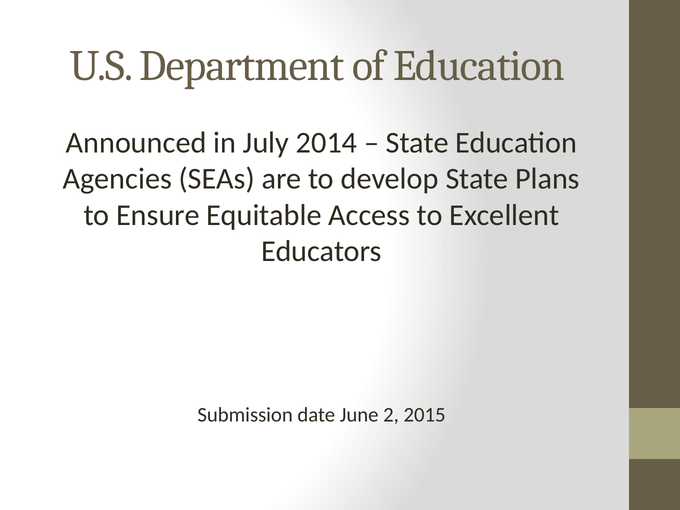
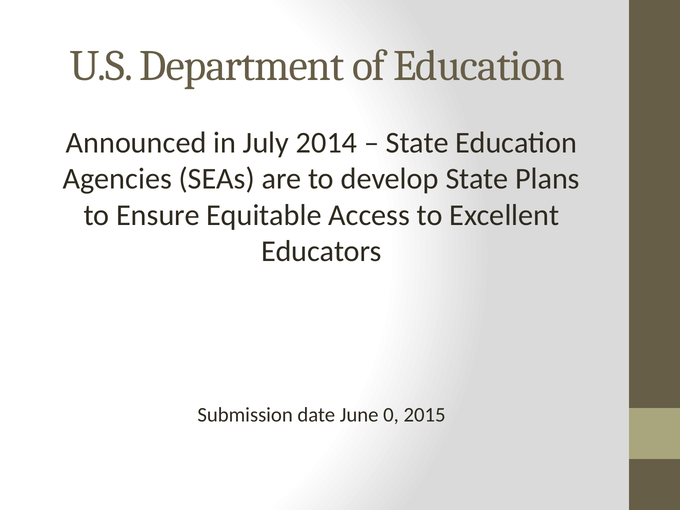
2: 2 -> 0 (391, 415)
